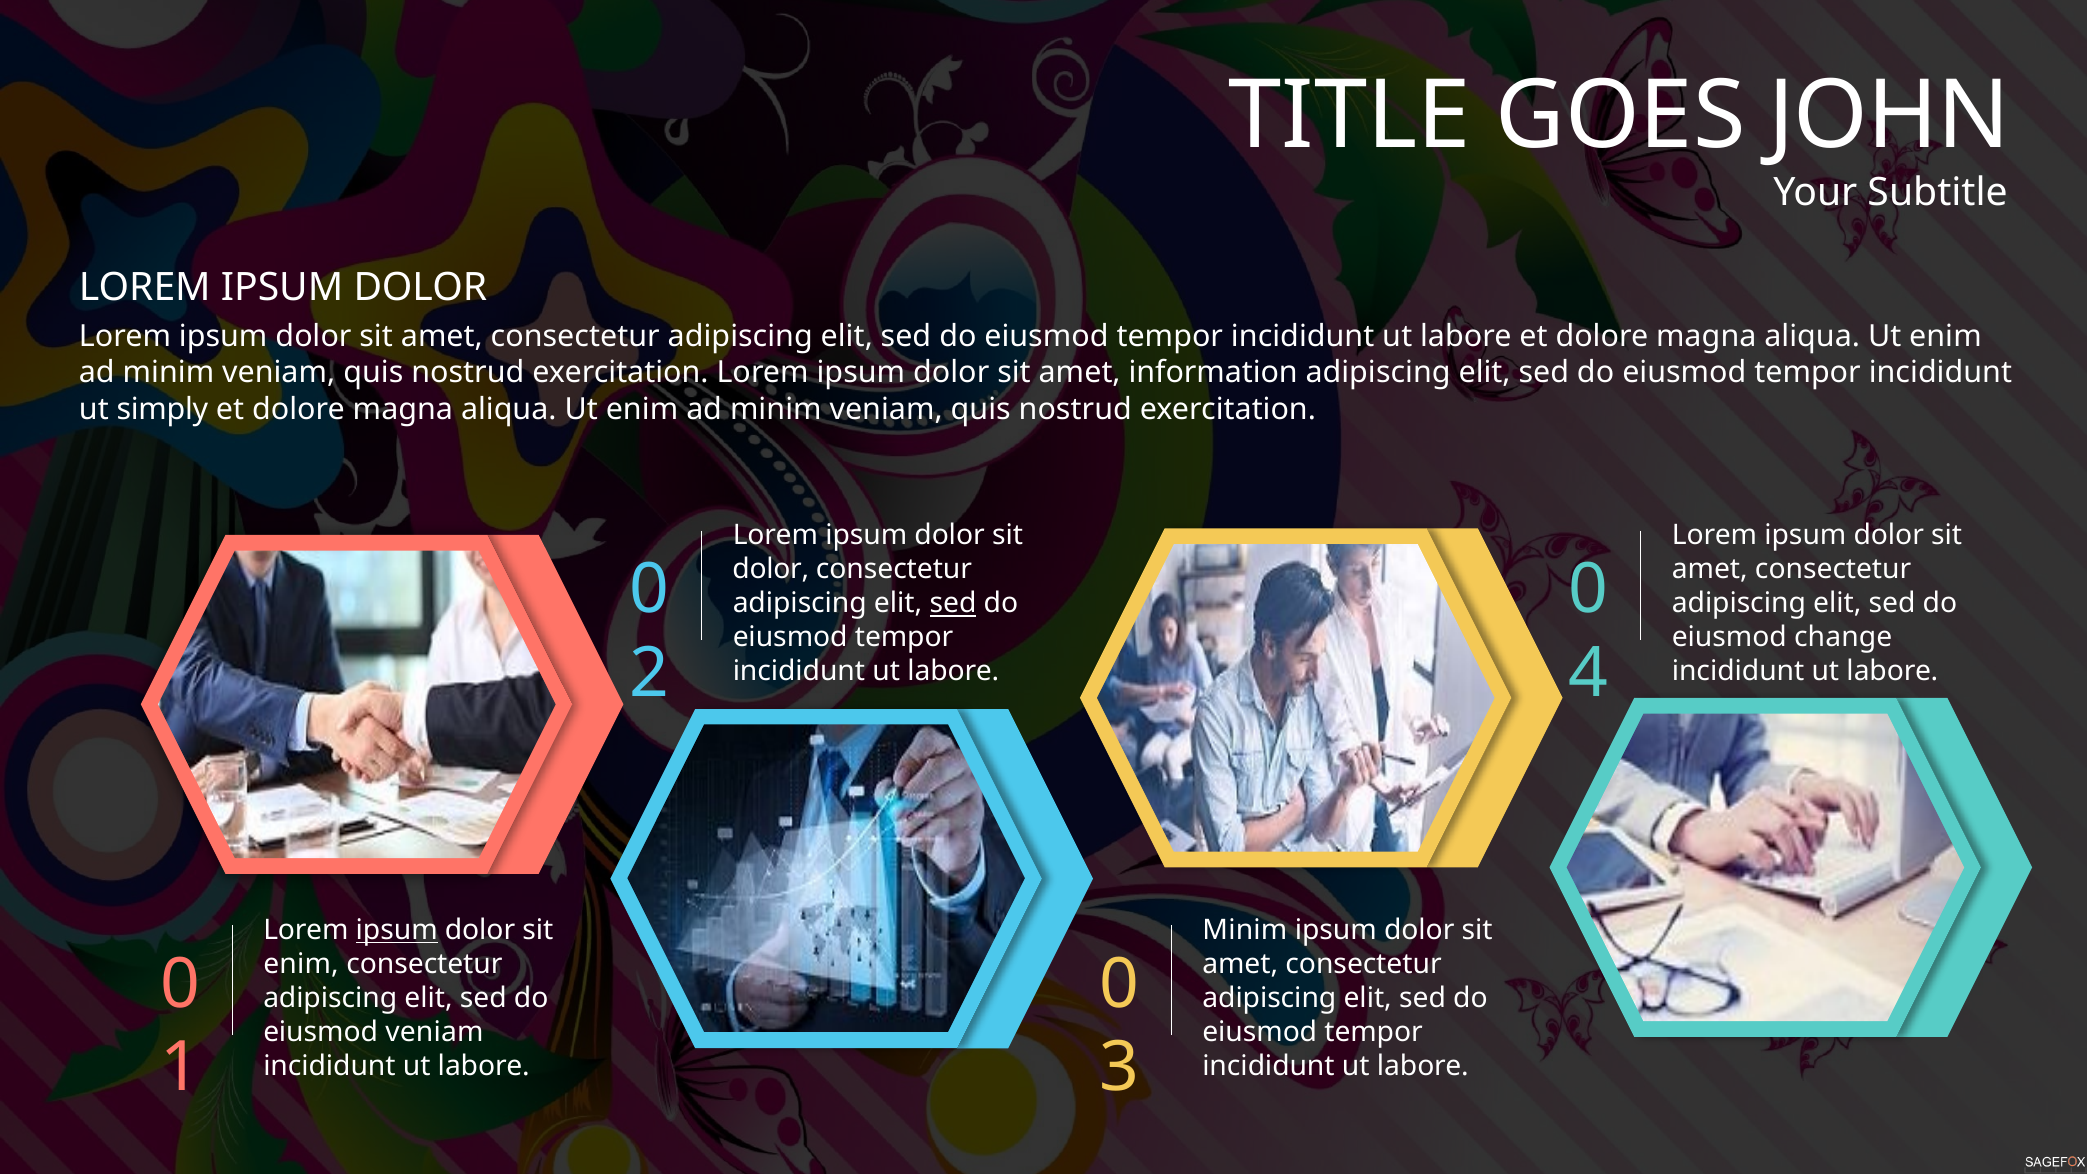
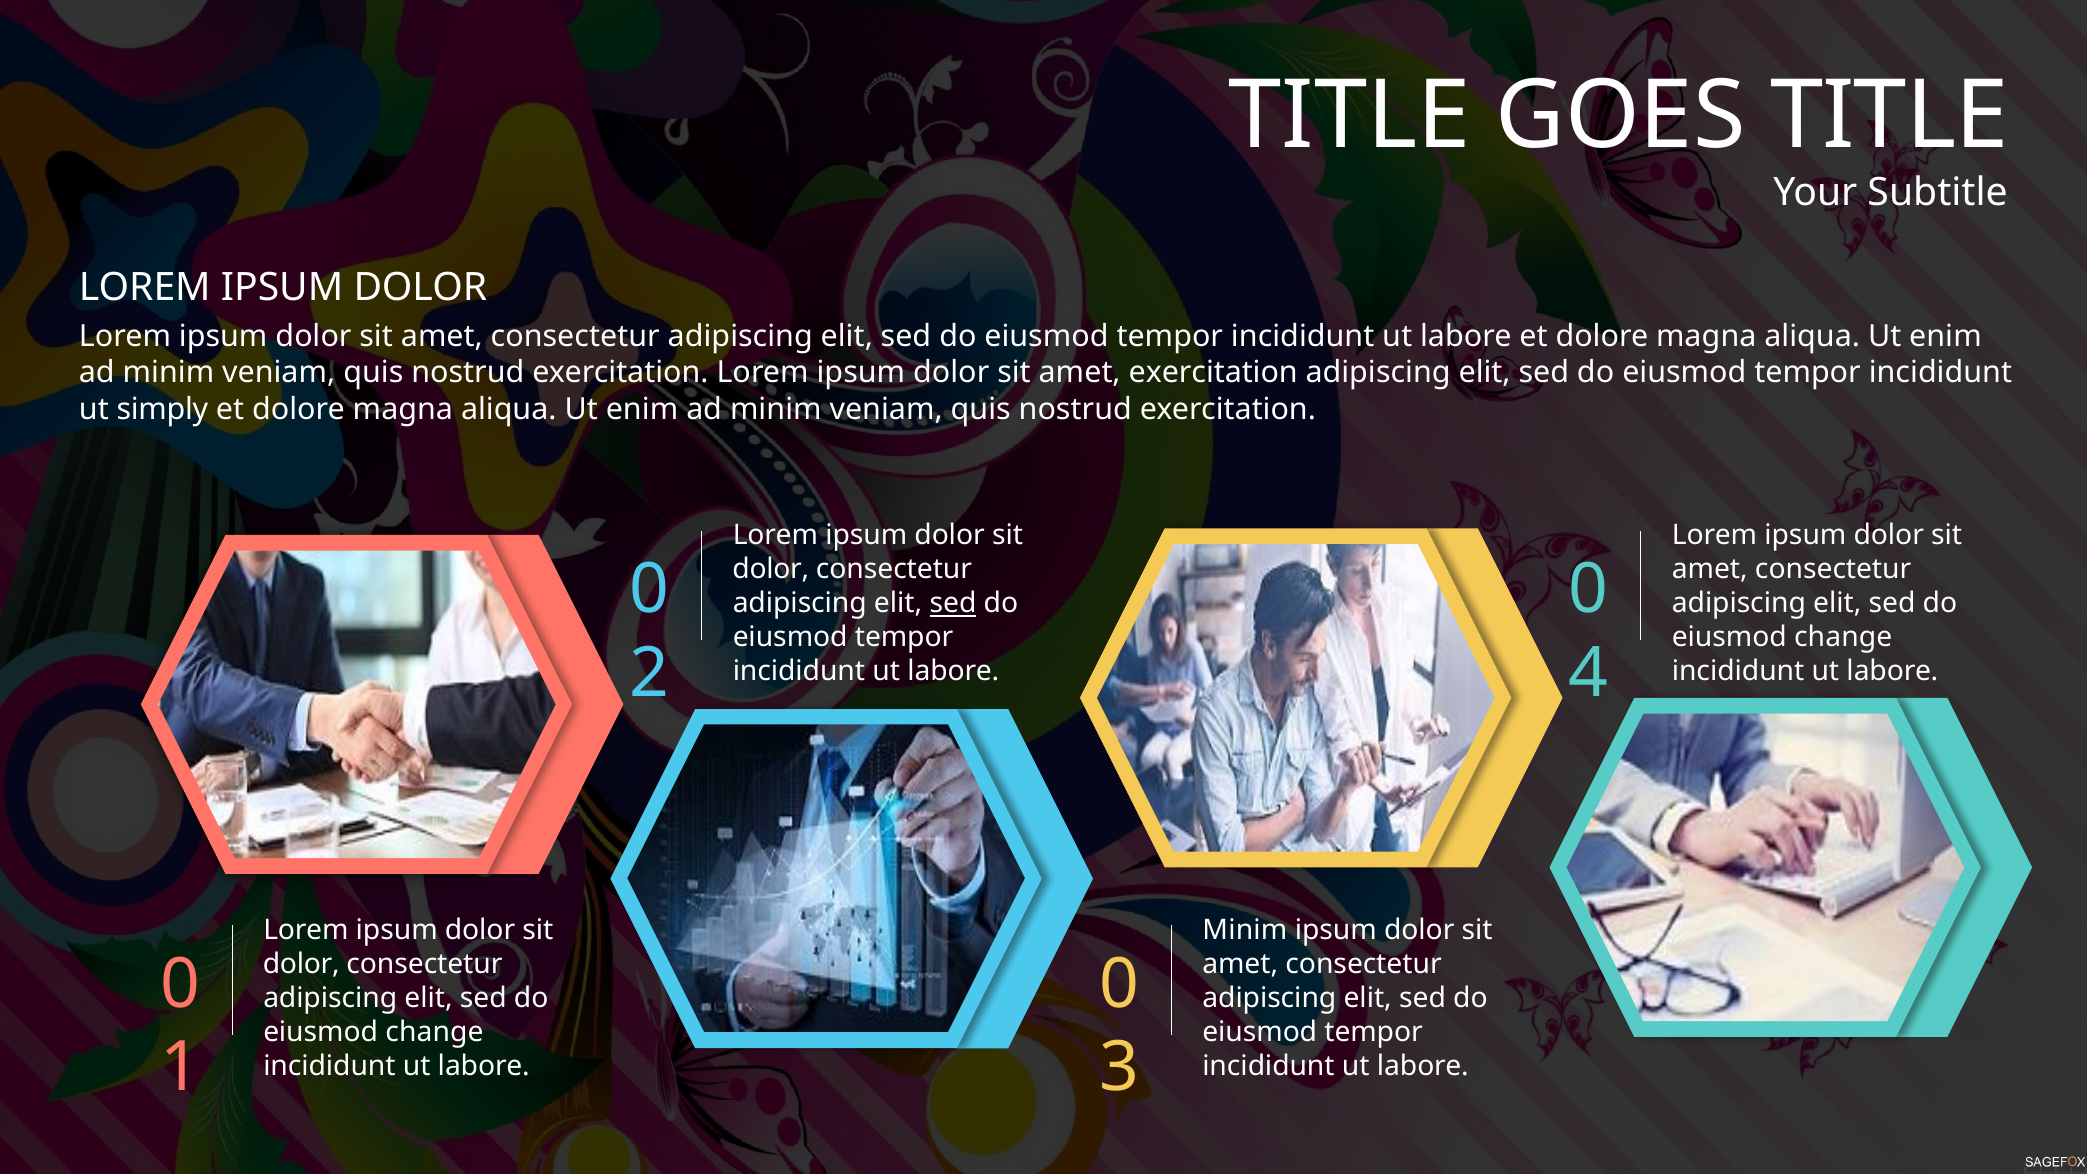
GOES JOHN: JOHN -> TITLE (1889, 116)
amet information: information -> exercitation (1213, 373)
ipsum underline: present -> none (397, 930)
enim: enim -> dolor (301, 964)
veniam: veniam -> change (434, 1032)
